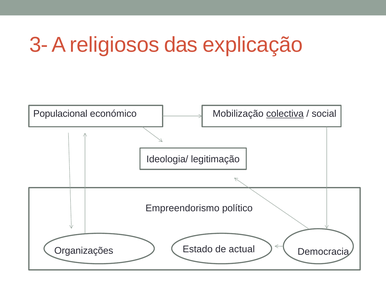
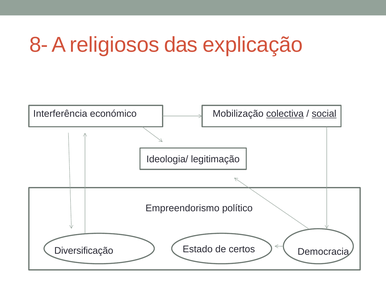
3-: 3- -> 8- (39, 45)
Populacional: Populacional -> Interferência (60, 114)
social underline: none -> present (324, 114)
Organizações: Organizações -> Diversificação (84, 250)
actual: actual -> certos (242, 249)
